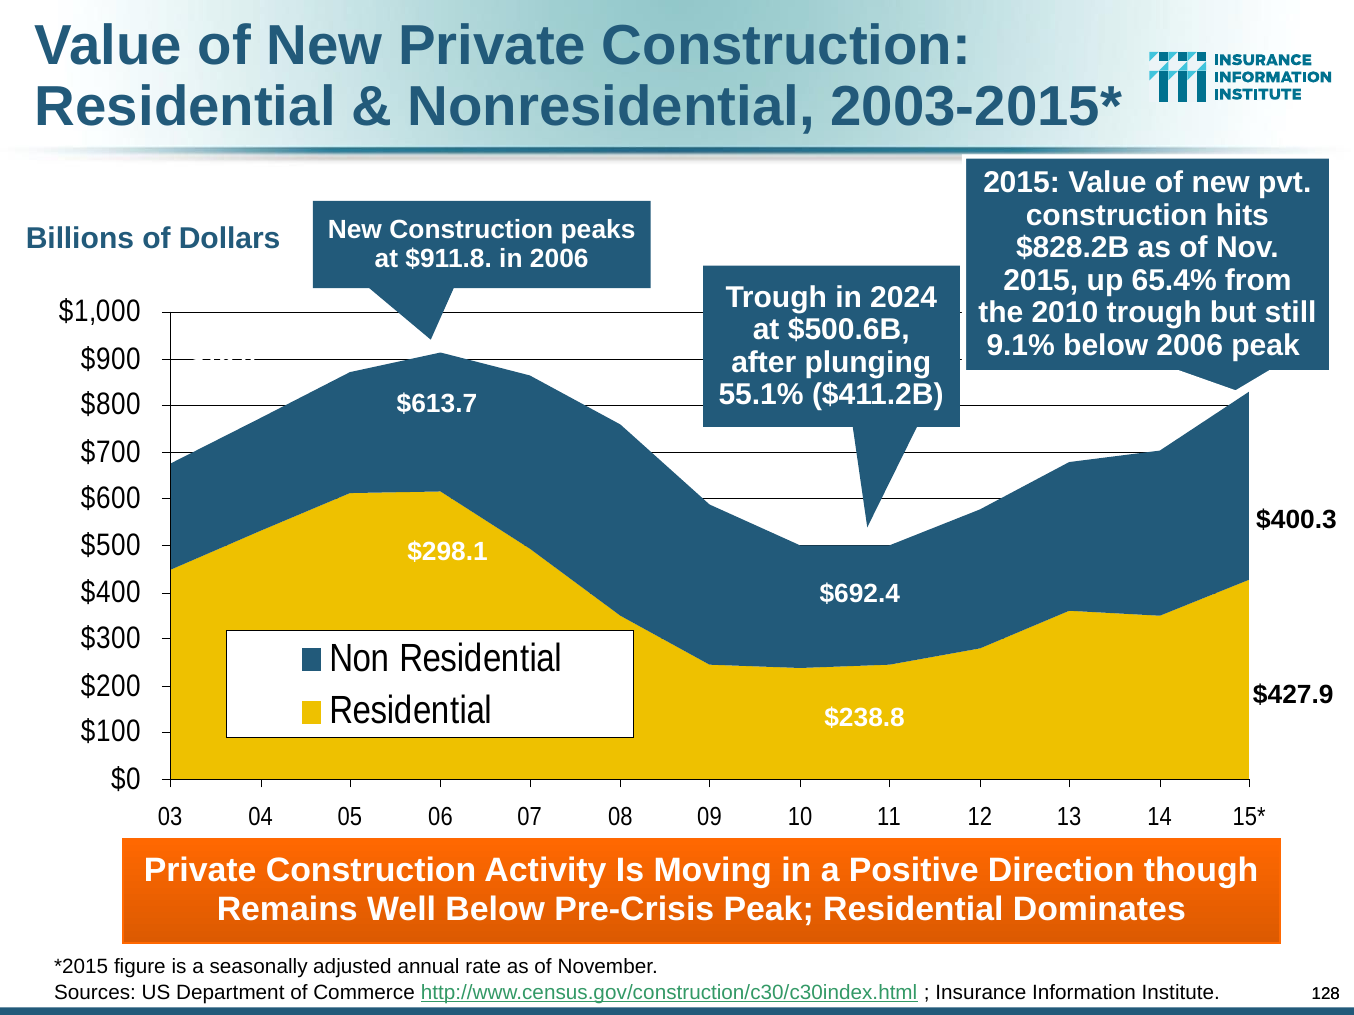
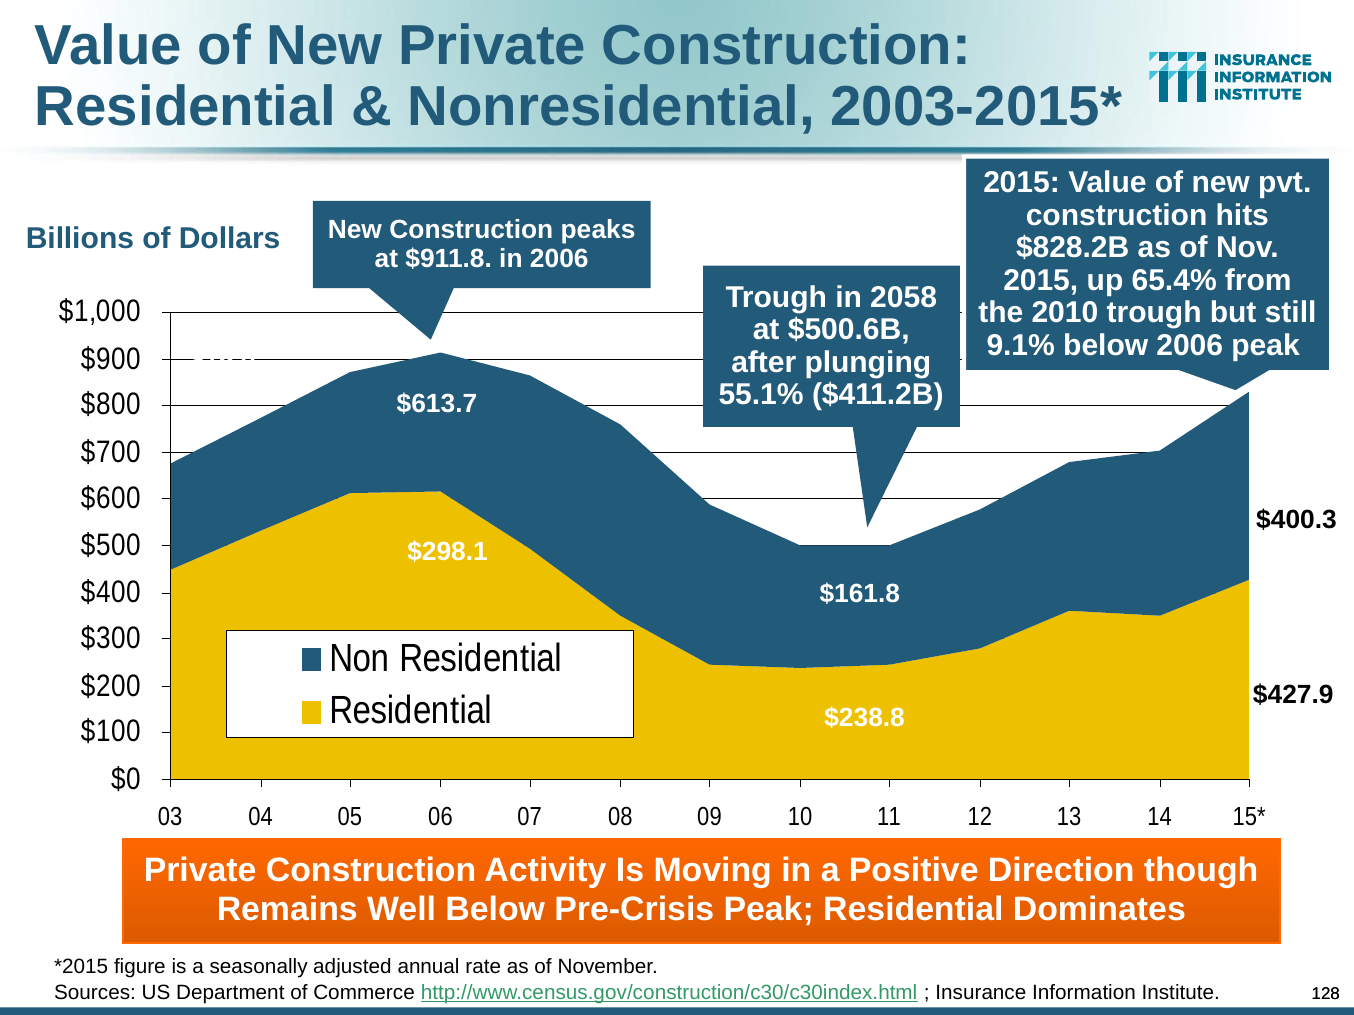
2024: 2024 -> 2058 (904, 298)
$692.4: $692.4 -> $161.8 (860, 594)
